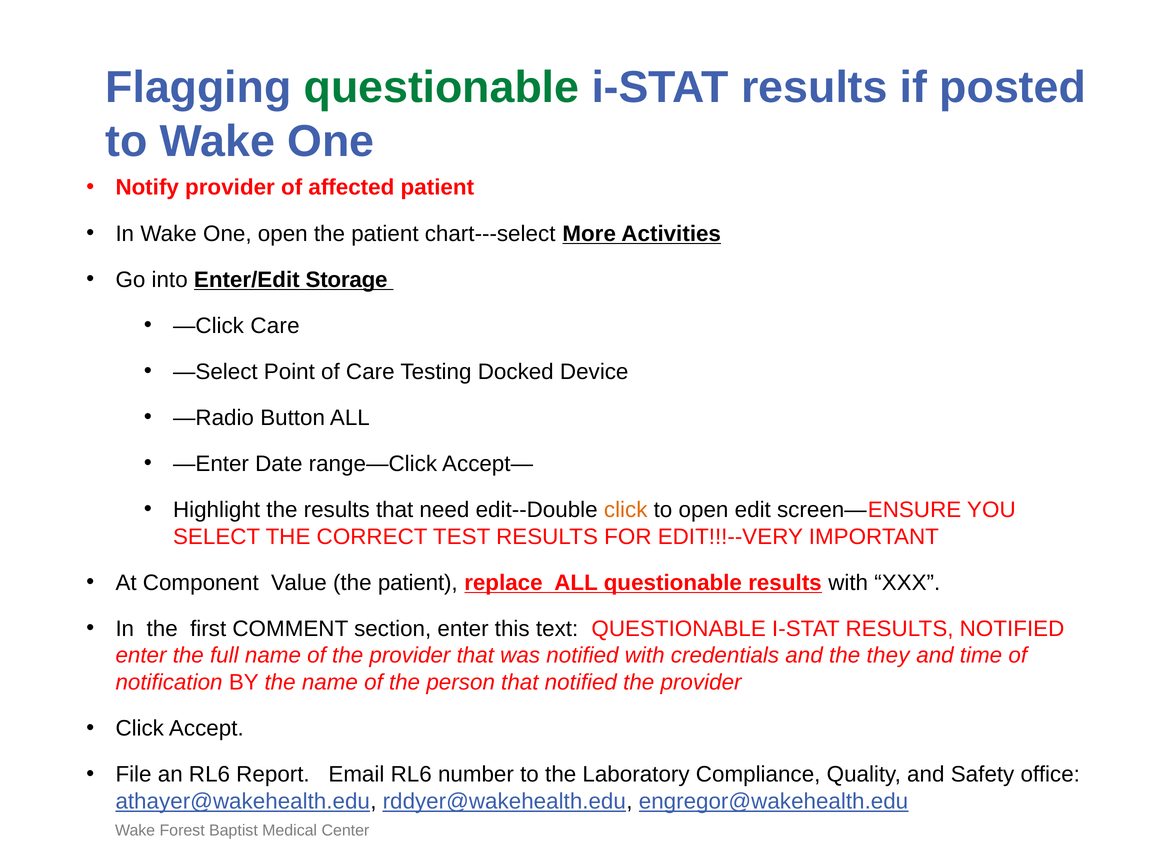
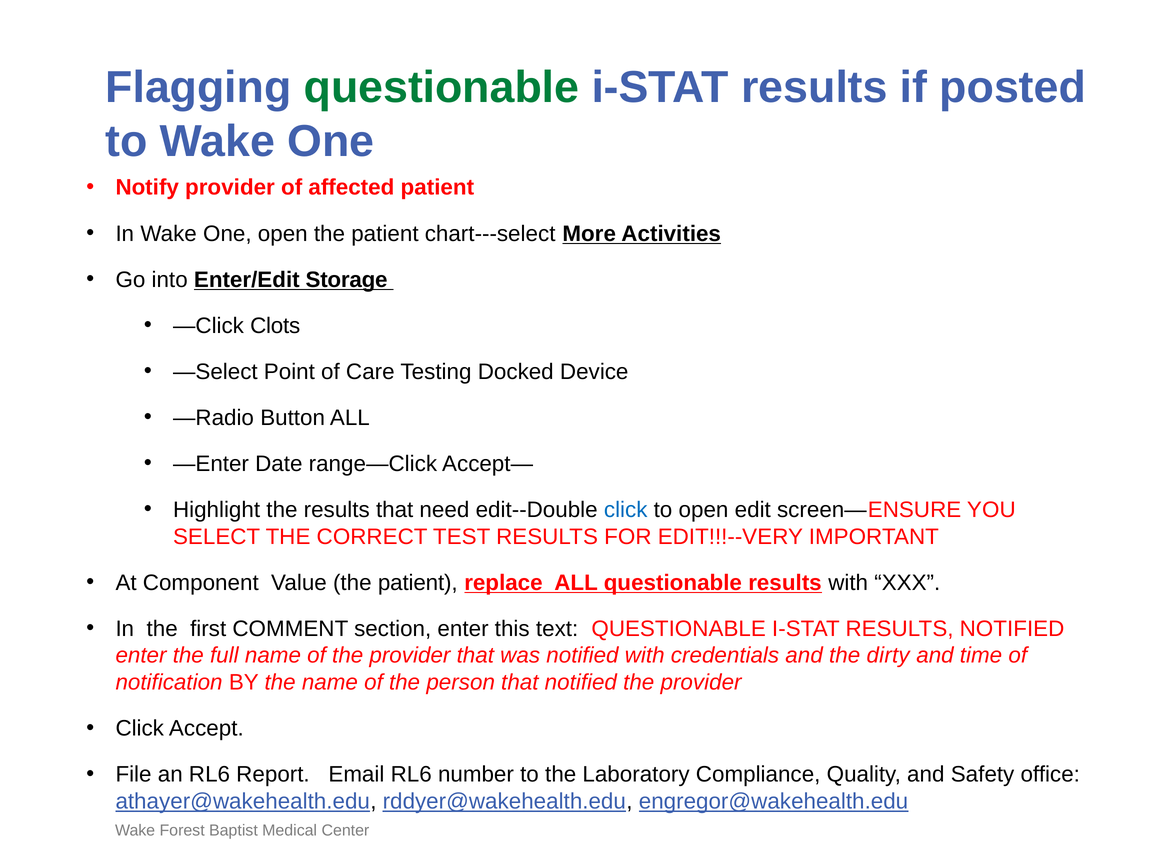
—Click Care: Care -> Clots (275, 326)
click colour: orange -> blue (626, 510)
they: they -> dirty (888, 656)
